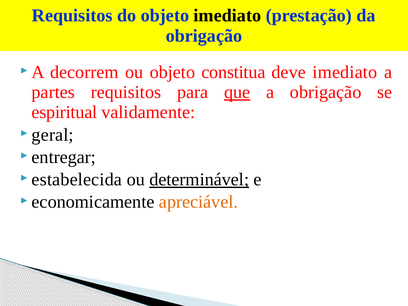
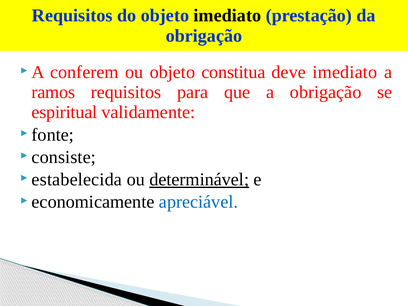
decorrem: decorrem -> conferem (84, 72)
partes: partes -> ramos (53, 92)
que underline: present -> none (237, 92)
geral: geral -> fonte (53, 135)
entregar: entregar -> consiste (64, 157)
apreciável colour: orange -> blue (198, 202)
